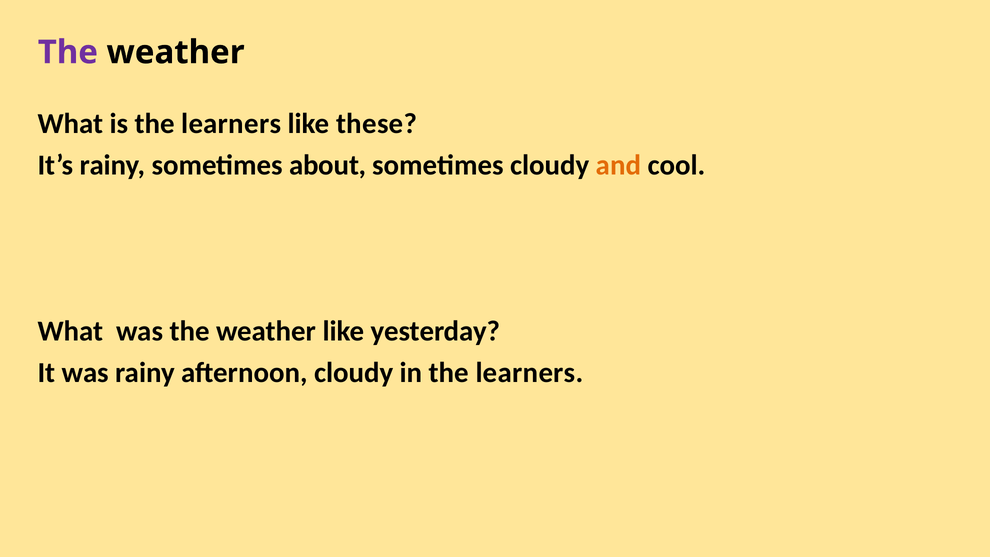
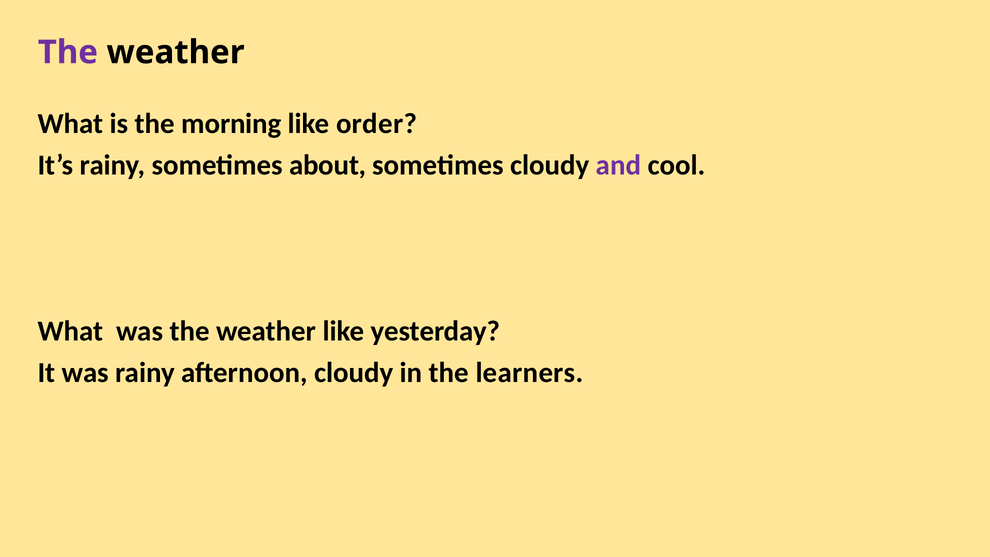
is the learners: learners -> morning (231, 124)
these: these -> order (377, 124)
and colour: orange -> purple (618, 165)
